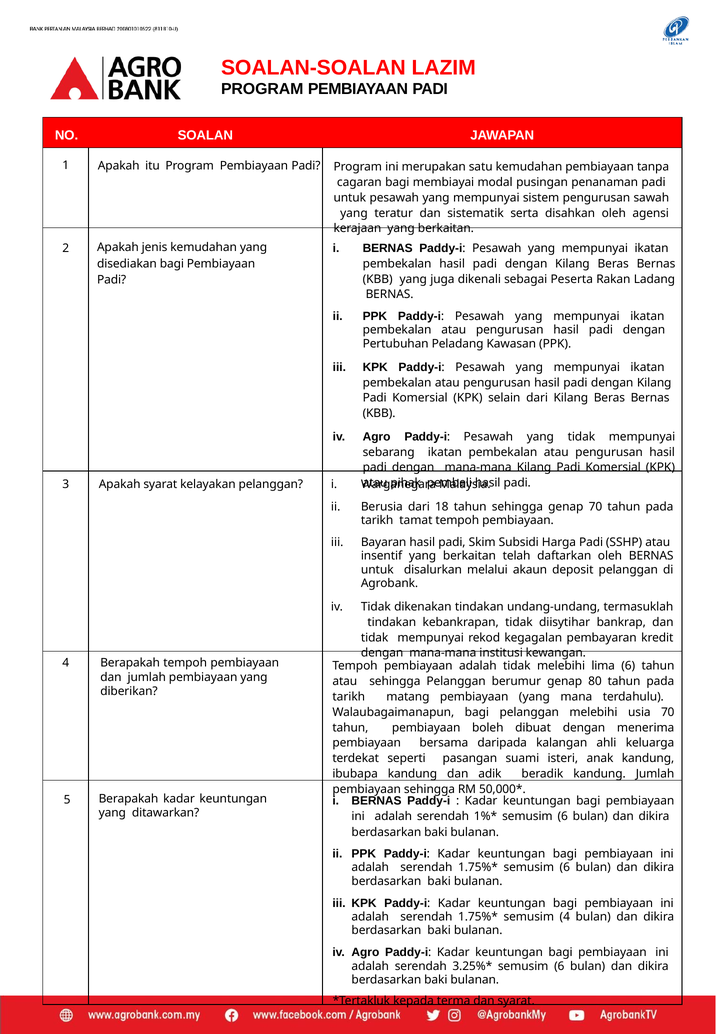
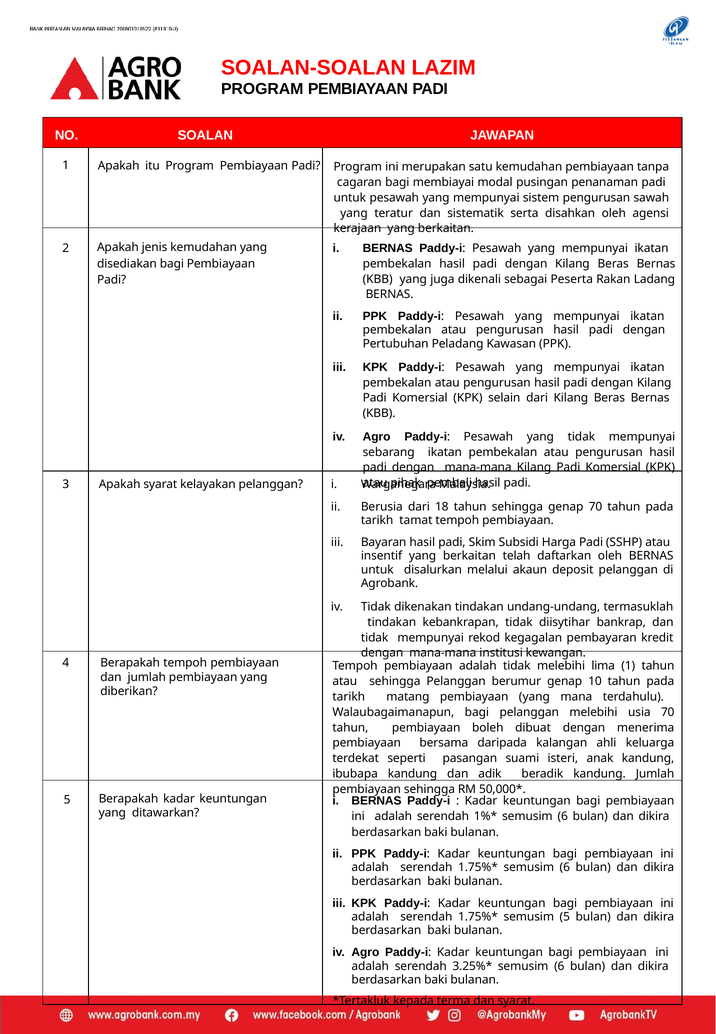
lima 6: 6 -> 1 (628, 666)
80: 80 -> 10 (595, 681)
semusim 4: 4 -> 5 (565, 917)
